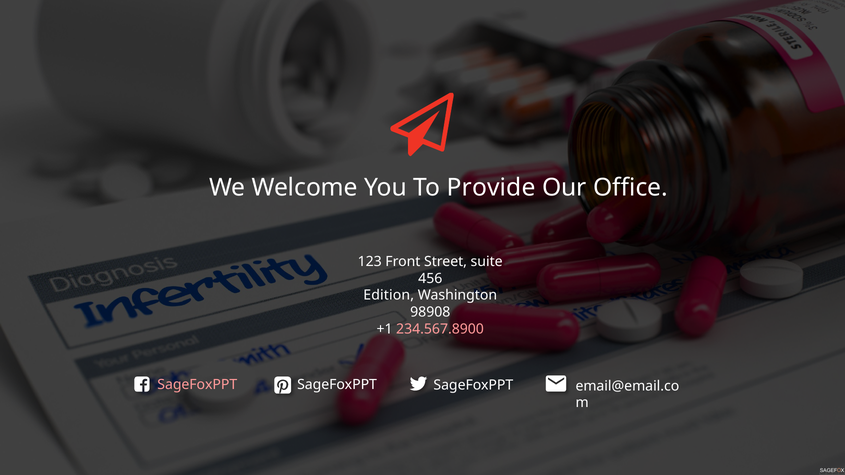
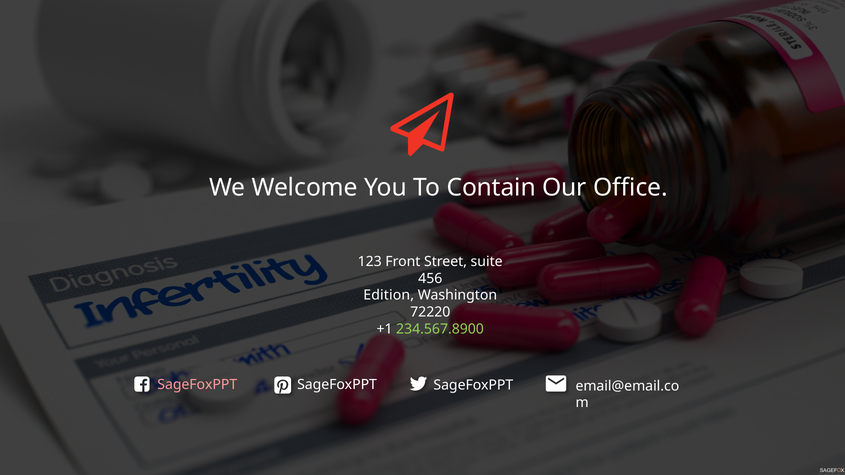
Provide: Provide -> Contain (491, 188)
98908: 98908 -> 72220 (430, 312)
234.567.8900 colour: pink -> light green (440, 329)
